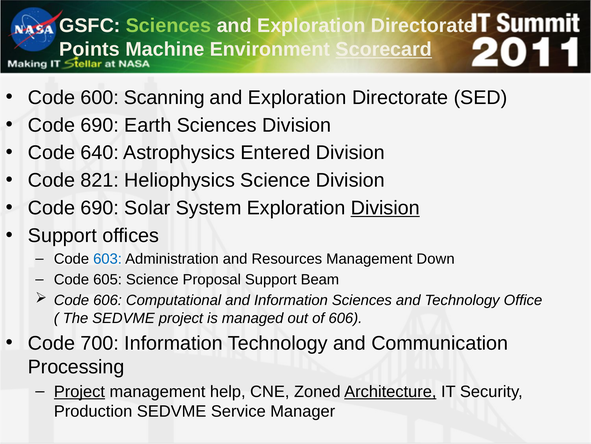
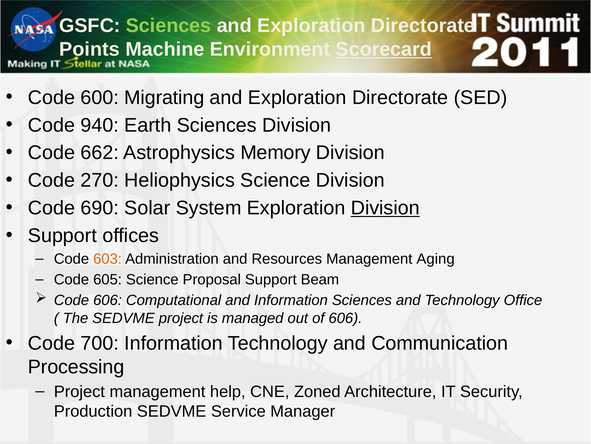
Scanning: Scanning -> Migrating (164, 97)
690: 690 -> 940 (100, 125)
640: 640 -> 662 (100, 153)
Entered: Entered -> Memory (275, 153)
821: 821 -> 270 (100, 180)
603 colour: blue -> orange (108, 259)
Down: Down -> Aging (436, 259)
Project underline: present -> none (79, 391)
Architecture underline: present -> none (390, 391)
